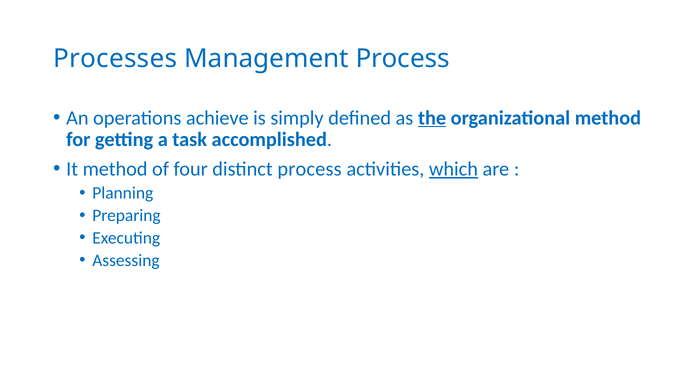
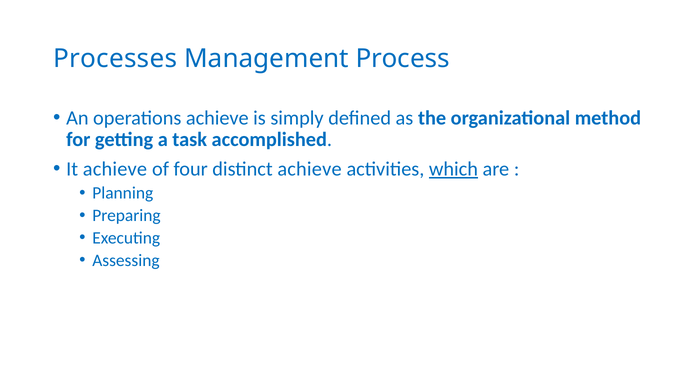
the underline: present -> none (432, 118)
It method: method -> achieve (115, 169)
distinct process: process -> achieve (310, 169)
